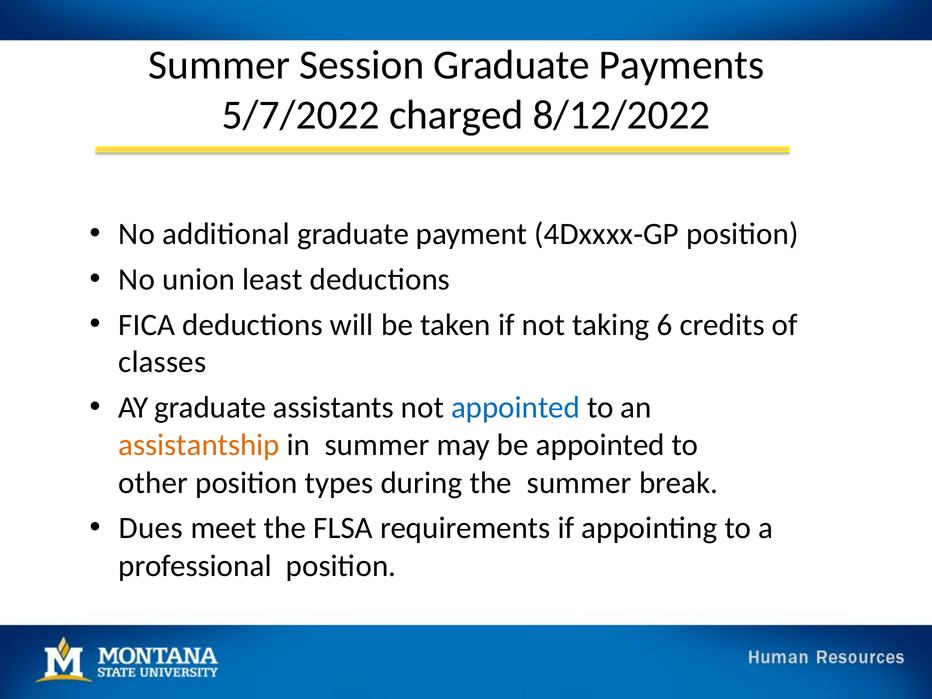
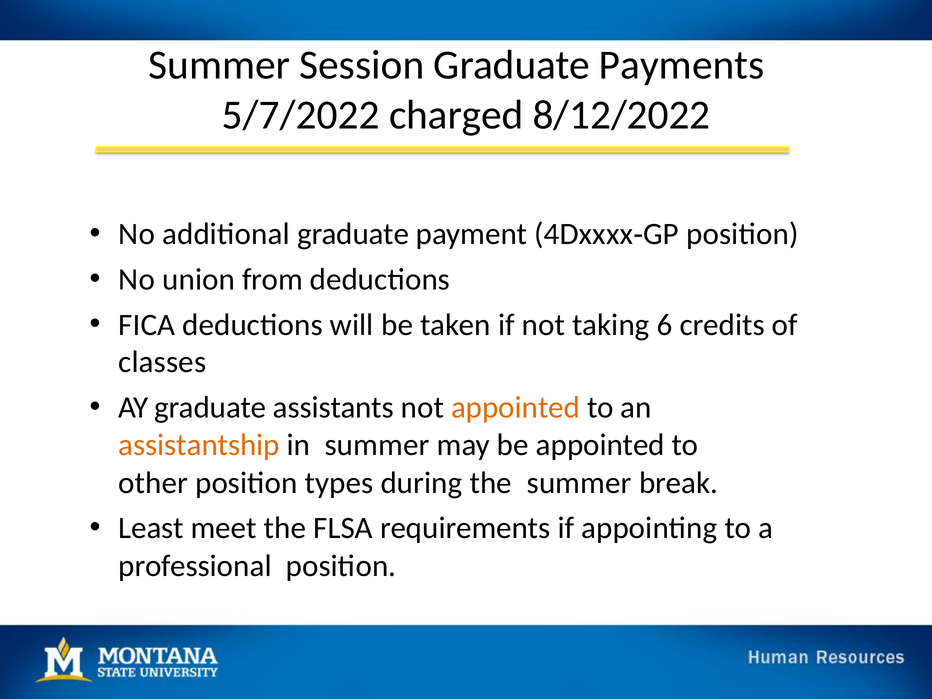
least: least -> from (272, 280)
appointed colour: blue -> orange (516, 407)
Dues: Dues -> Least (151, 528)
